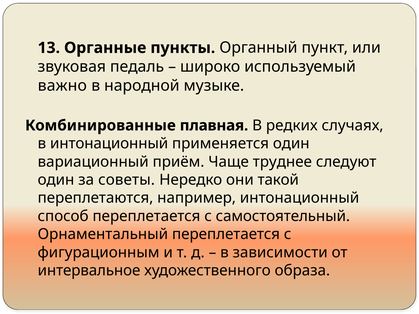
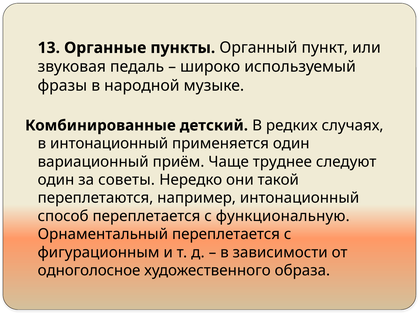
важно: важно -> фразы (62, 86)
плавная: плавная -> детский (214, 126)
самостоятельный: самостоятельный -> функциональную (283, 216)
интервальное: интервальное -> одноголосное (89, 271)
